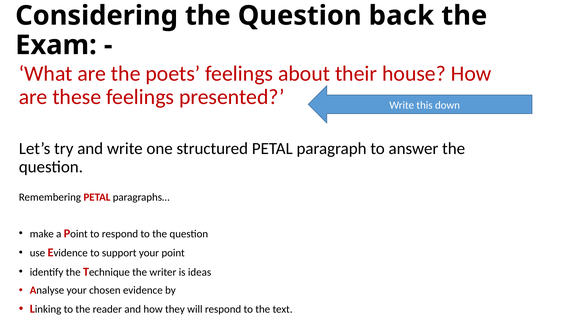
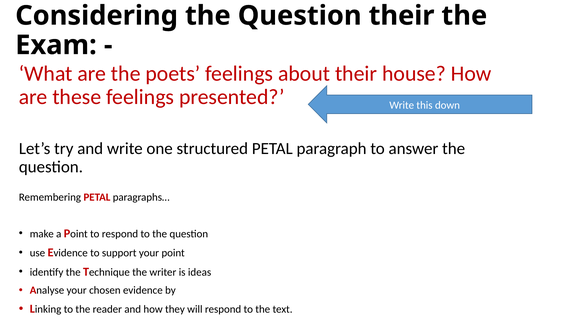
Question back: back -> their (402, 16)
